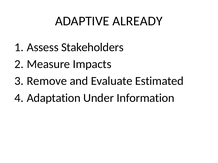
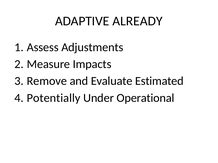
Stakeholders: Stakeholders -> Adjustments (92, 47)
Adaptation: Adaptation -> Potentially (54, 98)
Information: Information -> Operational (146, 98)
